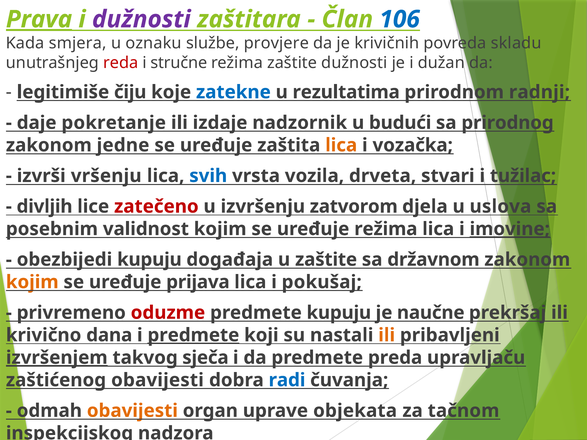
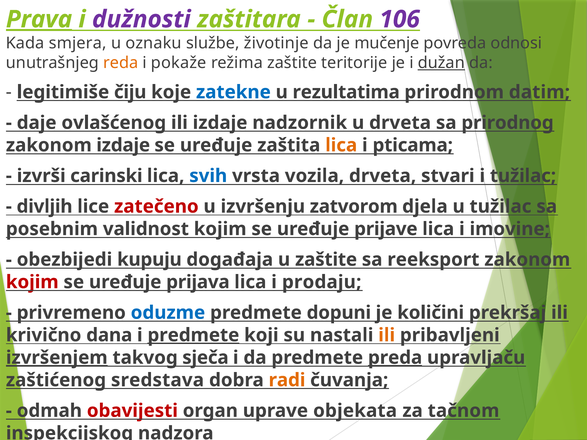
106 colour: blue -> purple (400, 19)
provjere: provjere -> životinje (276, 43)
krivičnih: krivičnih -> mučenje (387, 43)
skladu: skladu -> odnosi (516, 43)
reda colour: red -> orange (121, 63)
stručne: stručne -> pokaže (179, 63)
zaštite dužnosti: dužnosti -> teritorije (354, 63)
dužan underline: none -> present (441, 63)
radnji: radnji -> datim (539, 92)
pokretanje: pokretanje -> ovlašćenog (114, 123)
u budući: budući -> drveta (400, 123)
zakonom jedne: jedne -> izdaje (123, 145)
vozačka: vozačka -> pticama (413, 145)
vršenju: vršenju -> carinski (106, 176)
u uslova: uslova -> tužilac (500, 207)
uređuje režima: režima -> prijave (386, 229)
imovine underline: present -> none (510, 229)
državnom: državnom -> reeksport (433, 260)
kojim colour: orange -> red (32, 282)
pokušaj: pokušaj -> prodaju (322, 282)
oduzme colour: red -> blue (168, 313)
predmete kupuju: kupuju -> dopuni (339, 313)
naučne: naučne -> količini (431, 313)
preda underline: none -> present (395, 358)
zaštićenog obavijesti: obavijesti -> sredstava (157, 380)
radi colour: blue -> orange (287, 380)
obavijesti colour: orange -> red (132, 411)
